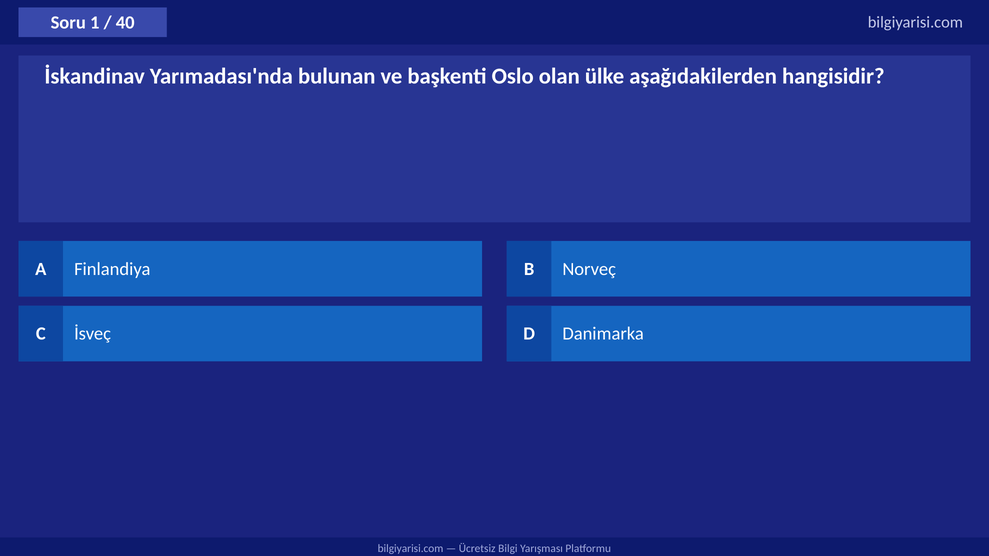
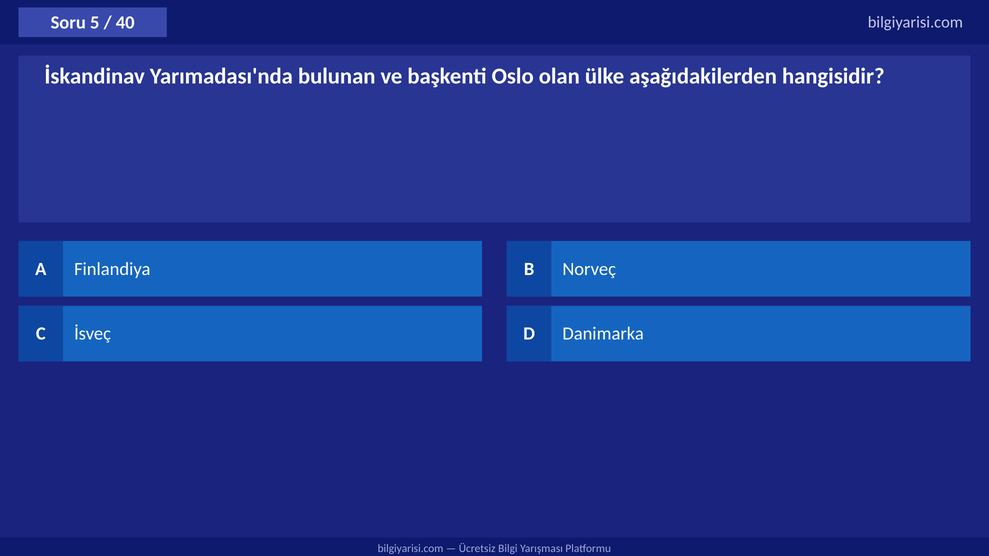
1: 1 -> 5 (95, 23)
